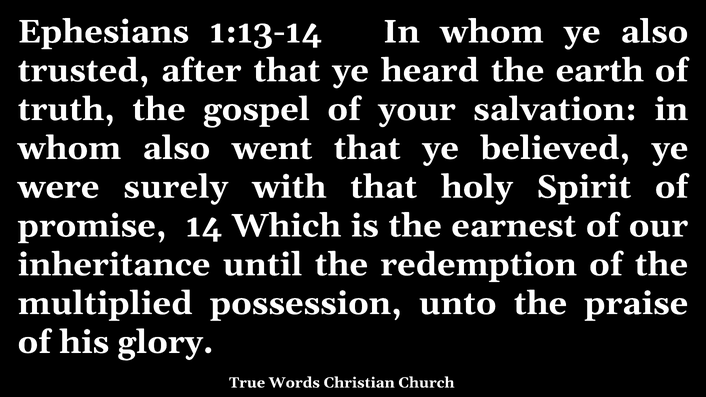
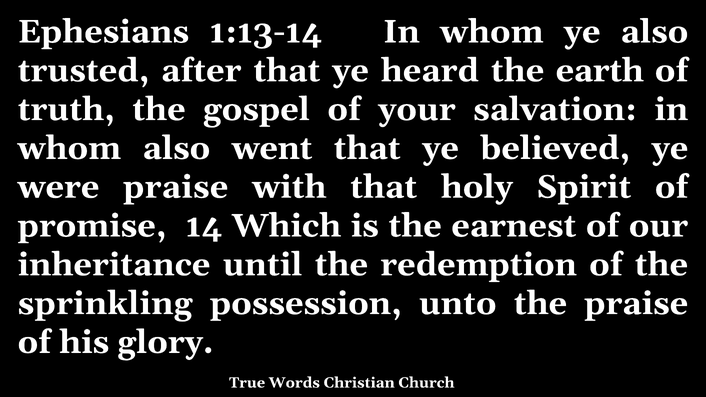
were surely: surely -> praise (176, 187)
multiplied: multiplied -> sprinkling (105, 304)
